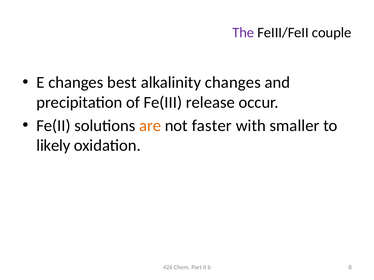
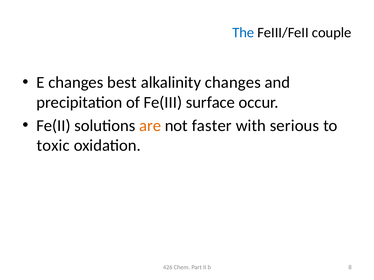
The colour: purple -> blue (243, 33)
release: release -> surface (210, 103)
smaller: smaller -> serious (294, 126)
likely: likely -> toxic (53, 146)
